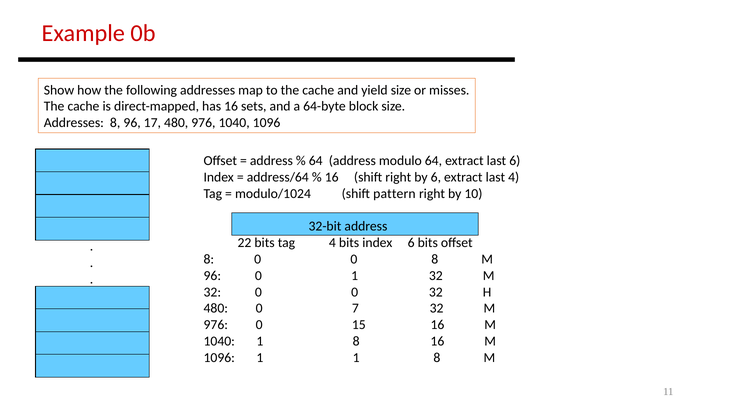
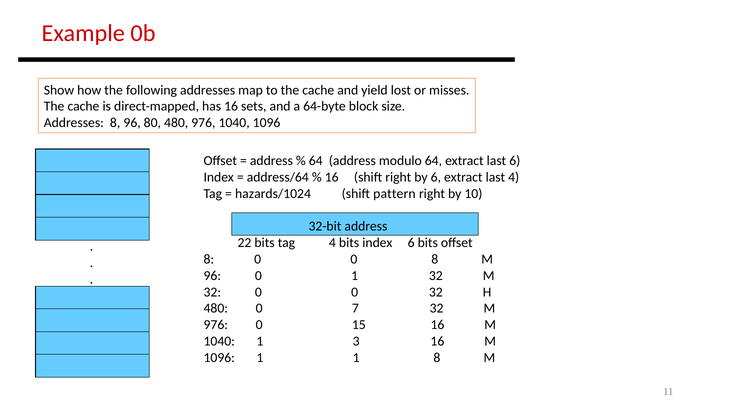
yield size: size -> lost (401, 90)
17: 17 -> 80 (152, 123)
modulo/1024: modulo/1024 -> hazards/1024 (273, 194)
1040 1 8: 8 -> 3 (356, 341)
